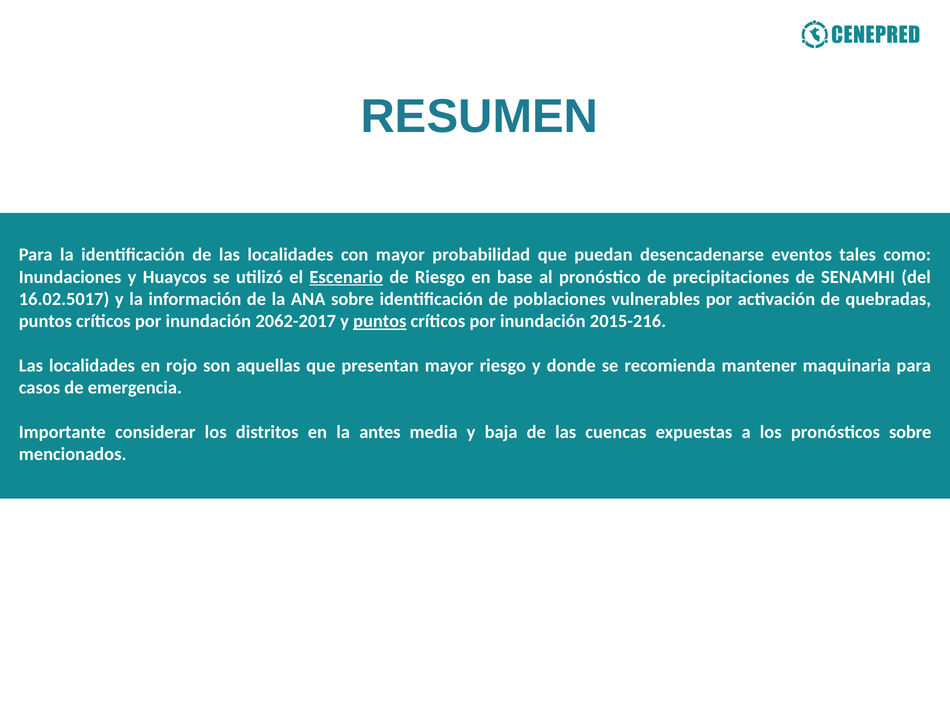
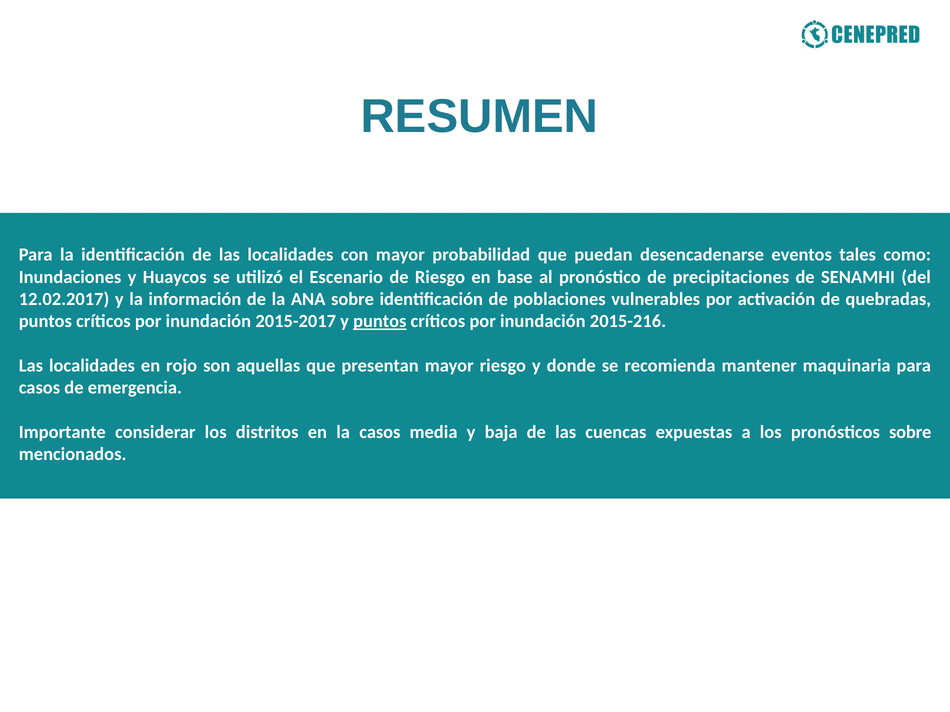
Escenario underline: present -> none (346, 277)
16.02.5017: 16.02.5017 -> 12.02.2017 (64, 299)
2062-2017: 2062-2017 -> 2015-2017 (296, 322)
la antes: antes -> casos (380, 432)
